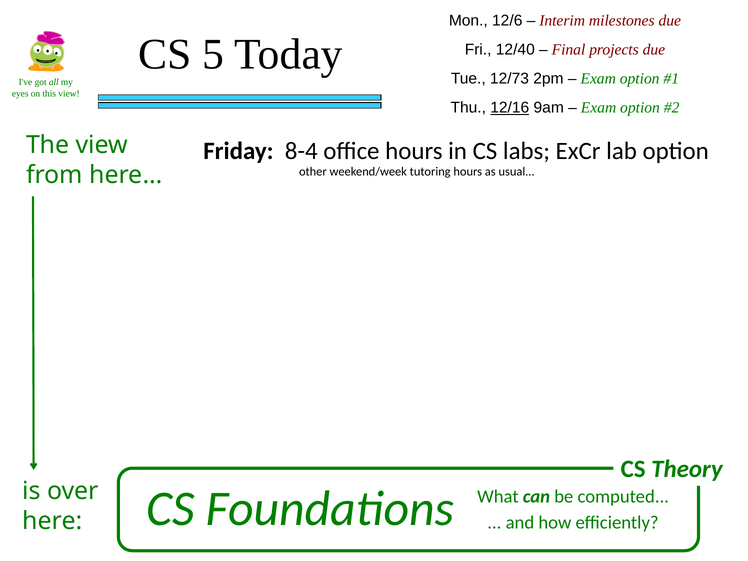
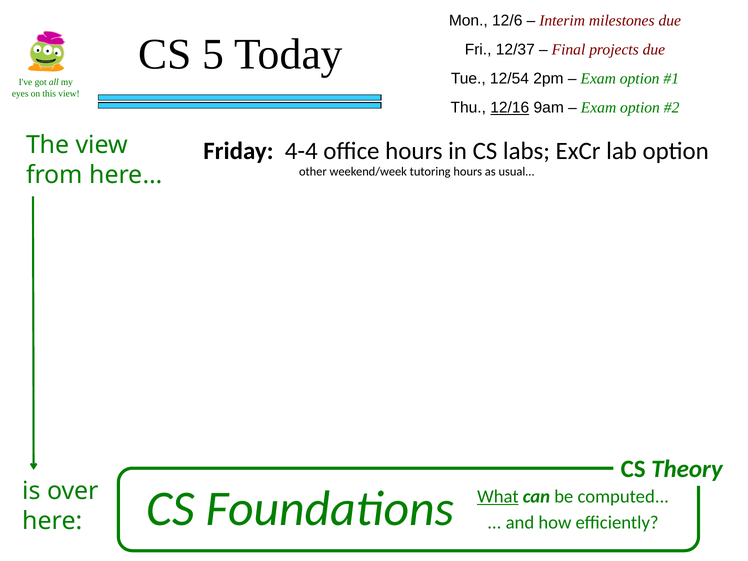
12/40: 12/40 -> 12/37 (515, 49)
12/73: 12/73 -> 12/54 (509, 79)
8-4: 8-4 -> 4-4 (301, 151)
What underline: none -> present (498, 496)
